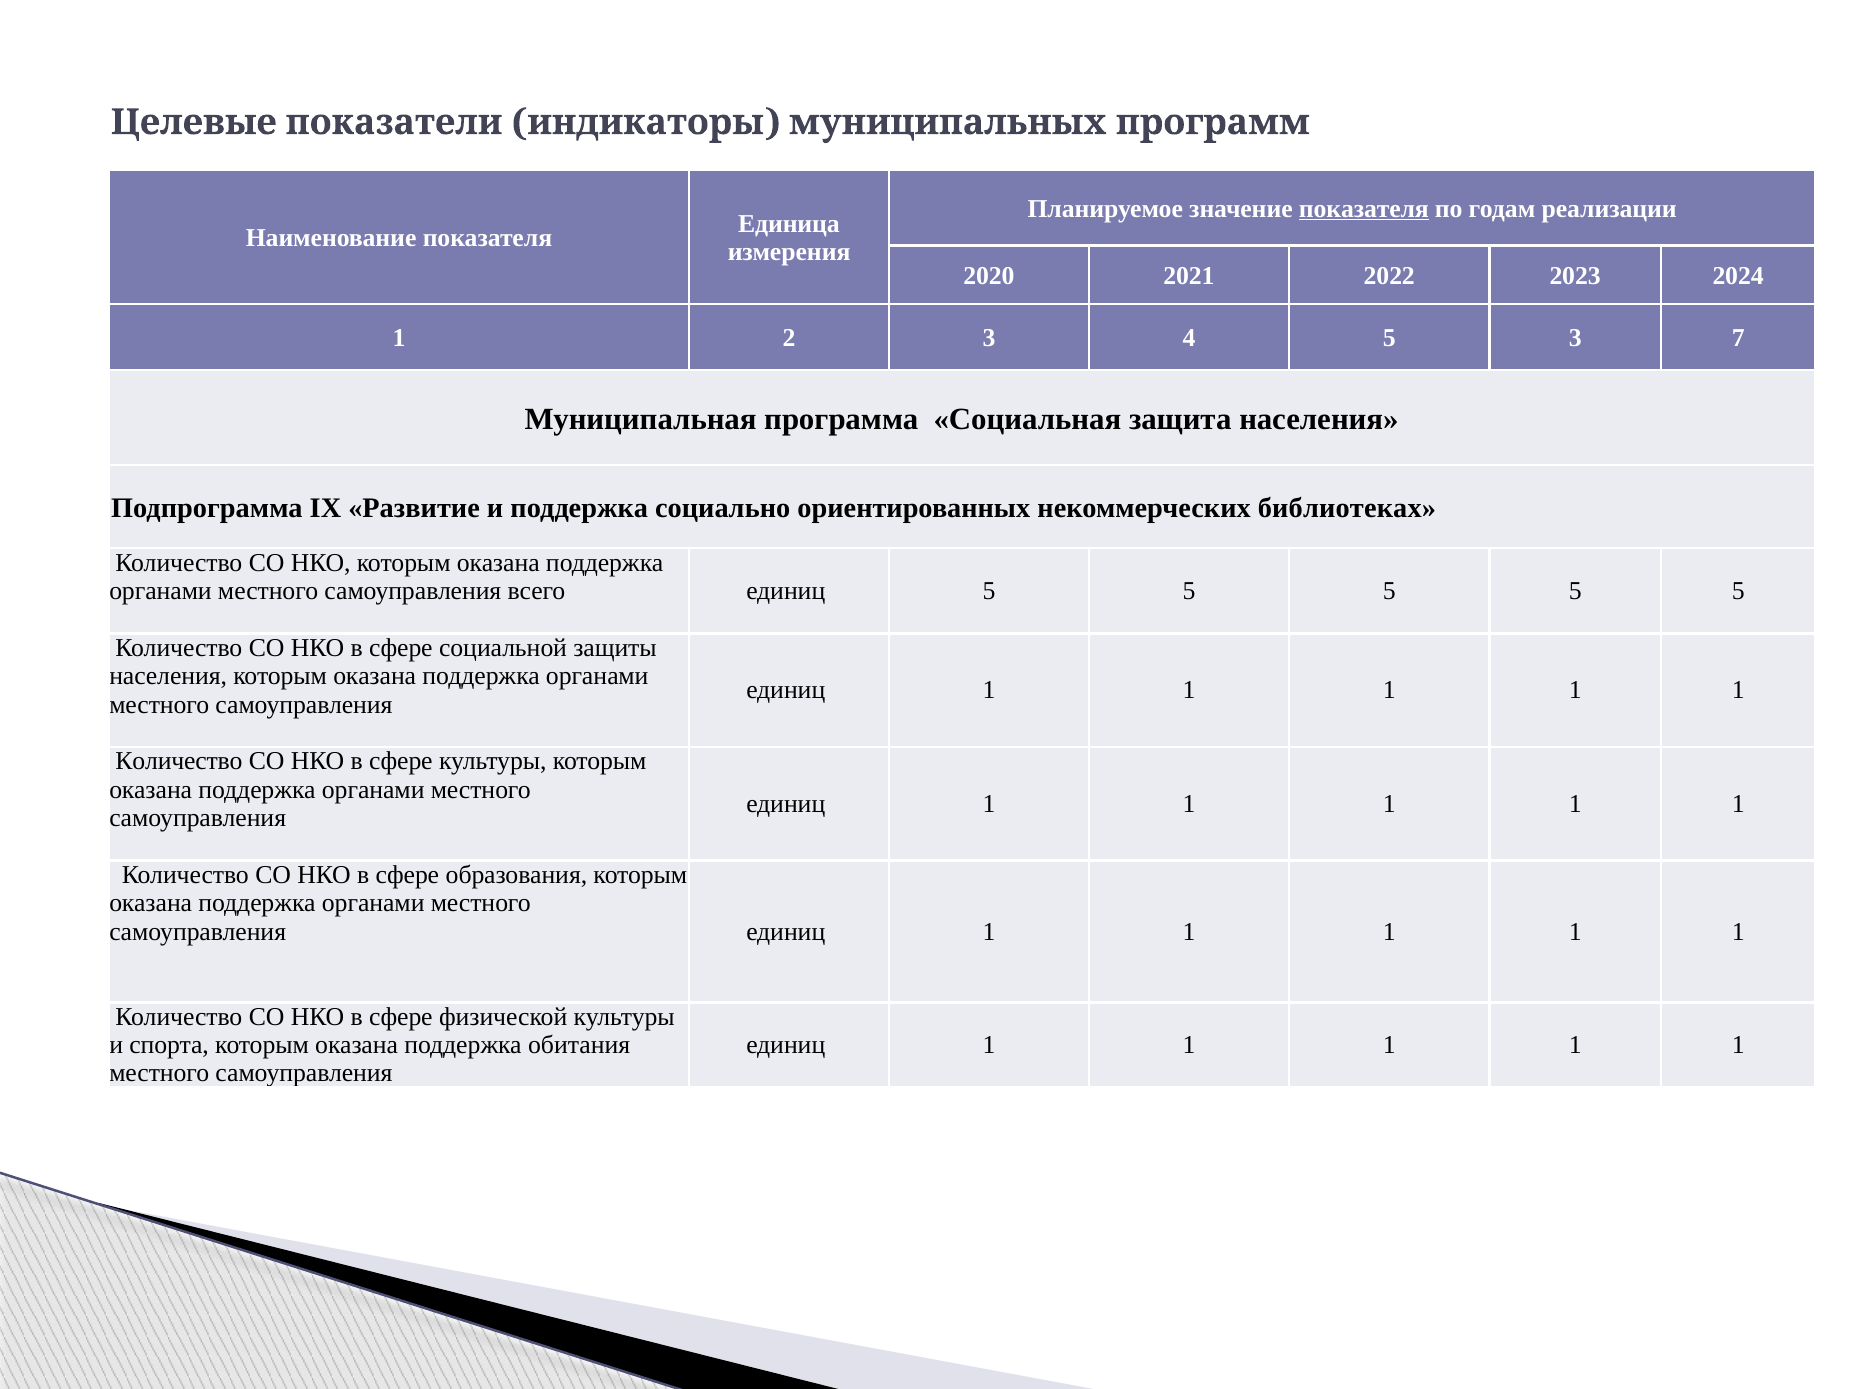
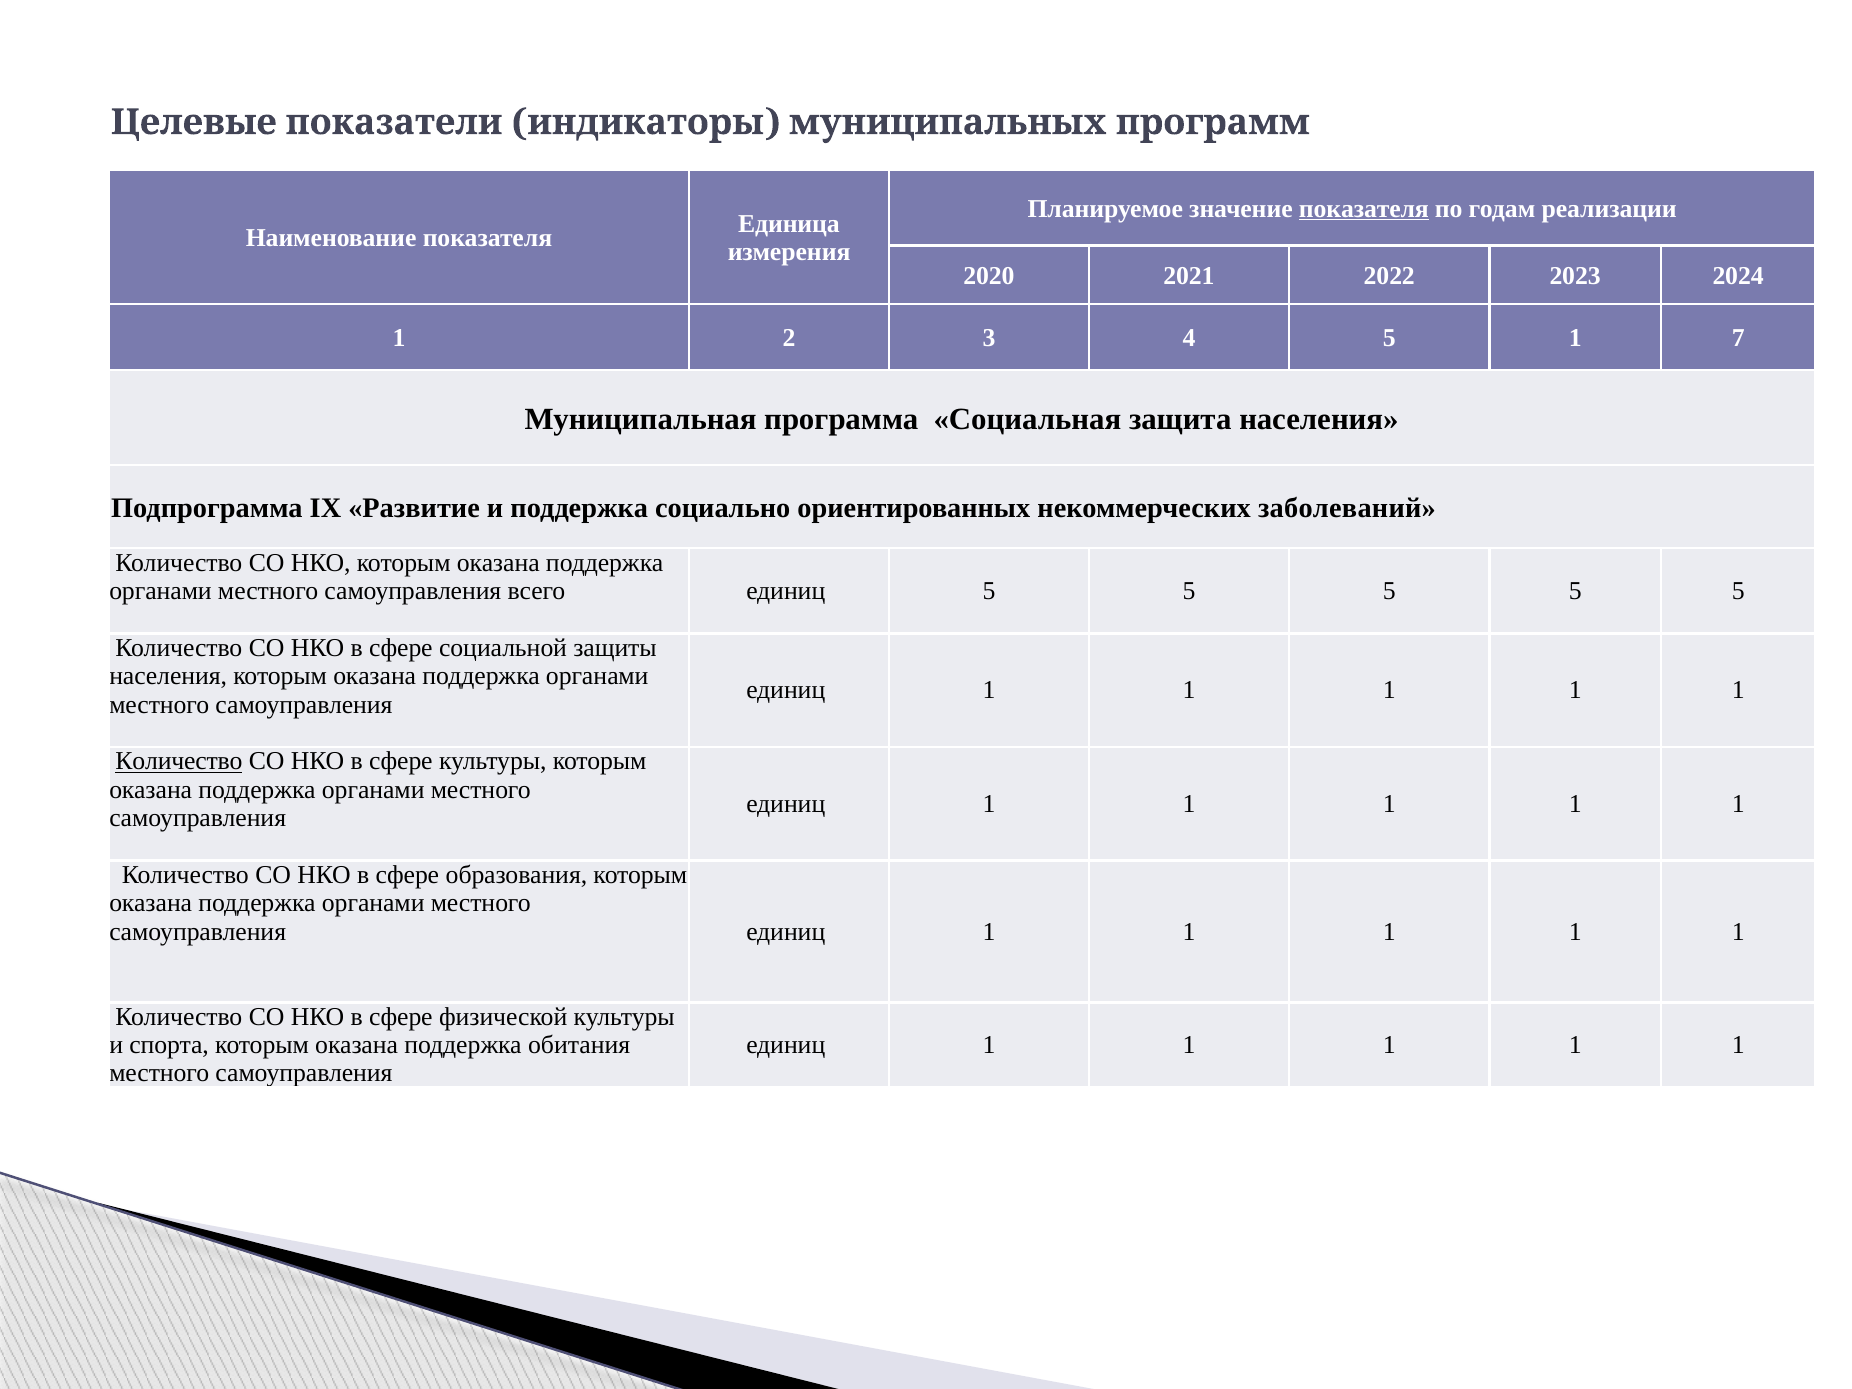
5 3: 3 -> 1 (1575, 338)
библиотеках: библиотеках -> заболеваний (1347, 508)
Количество underline: none -> present (179, 761)
